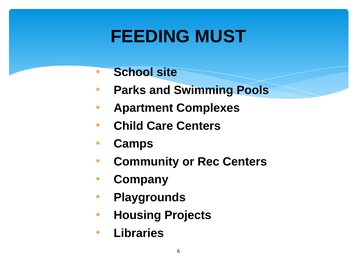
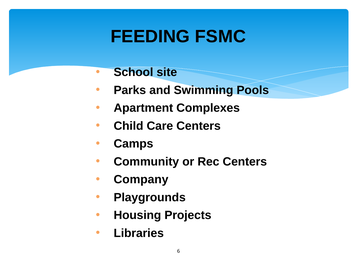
MUST: MUST -> FSMC (220, 36)
